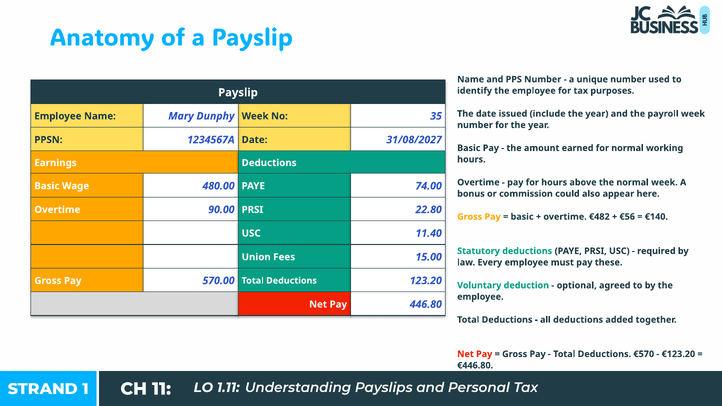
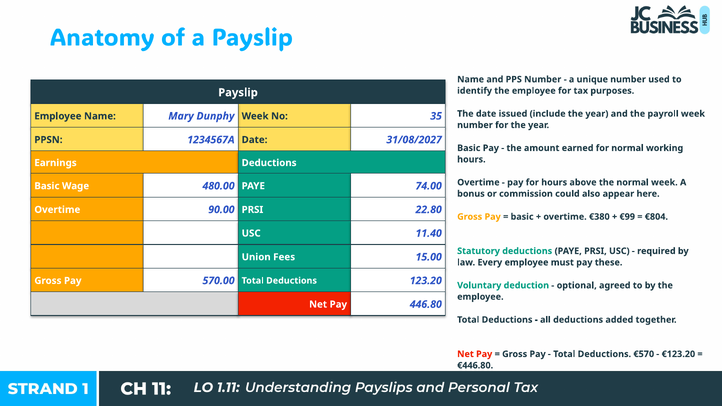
€482: €482 -> €380 (599, 217)
€56: €56 -> €99 (627, 217)
€140: €140 -> €804 (656, 217)
